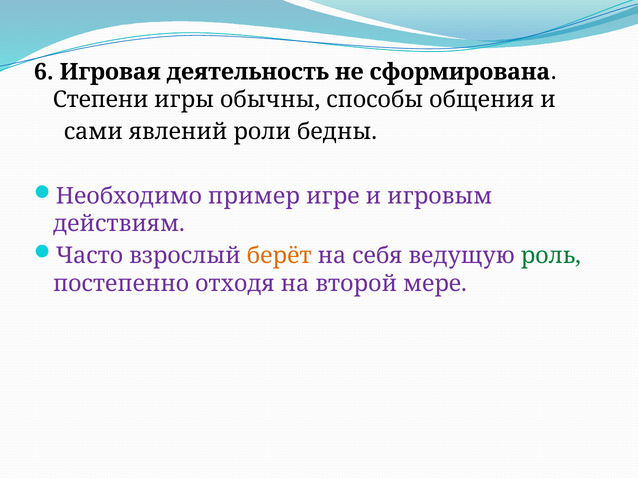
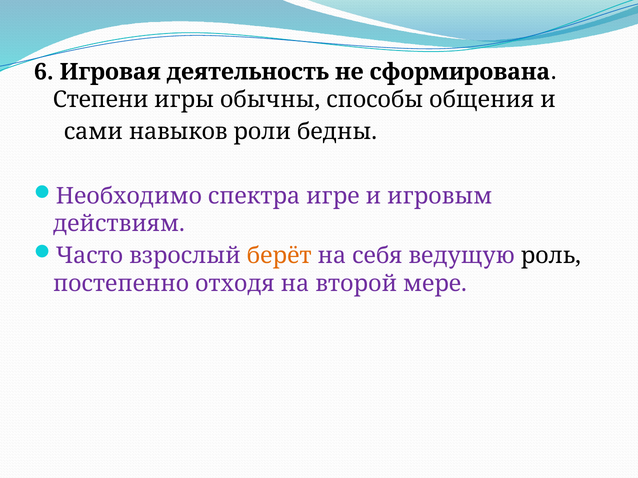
явлений: явлений -> навыков (178, 132)
пример: пример -> спектра (254, 196)
роль colour: green -> black (551, 256)
